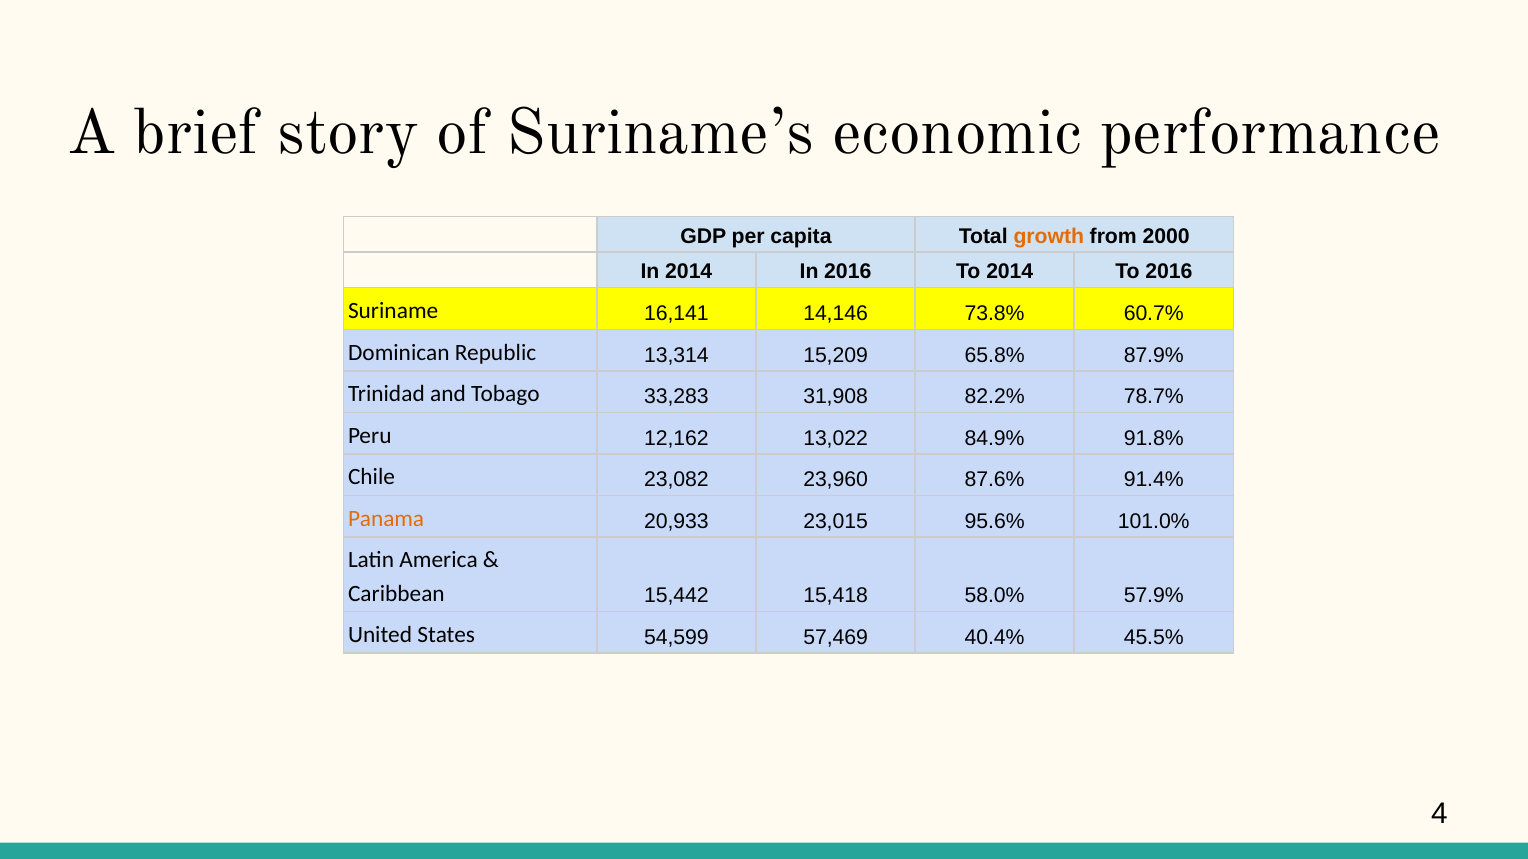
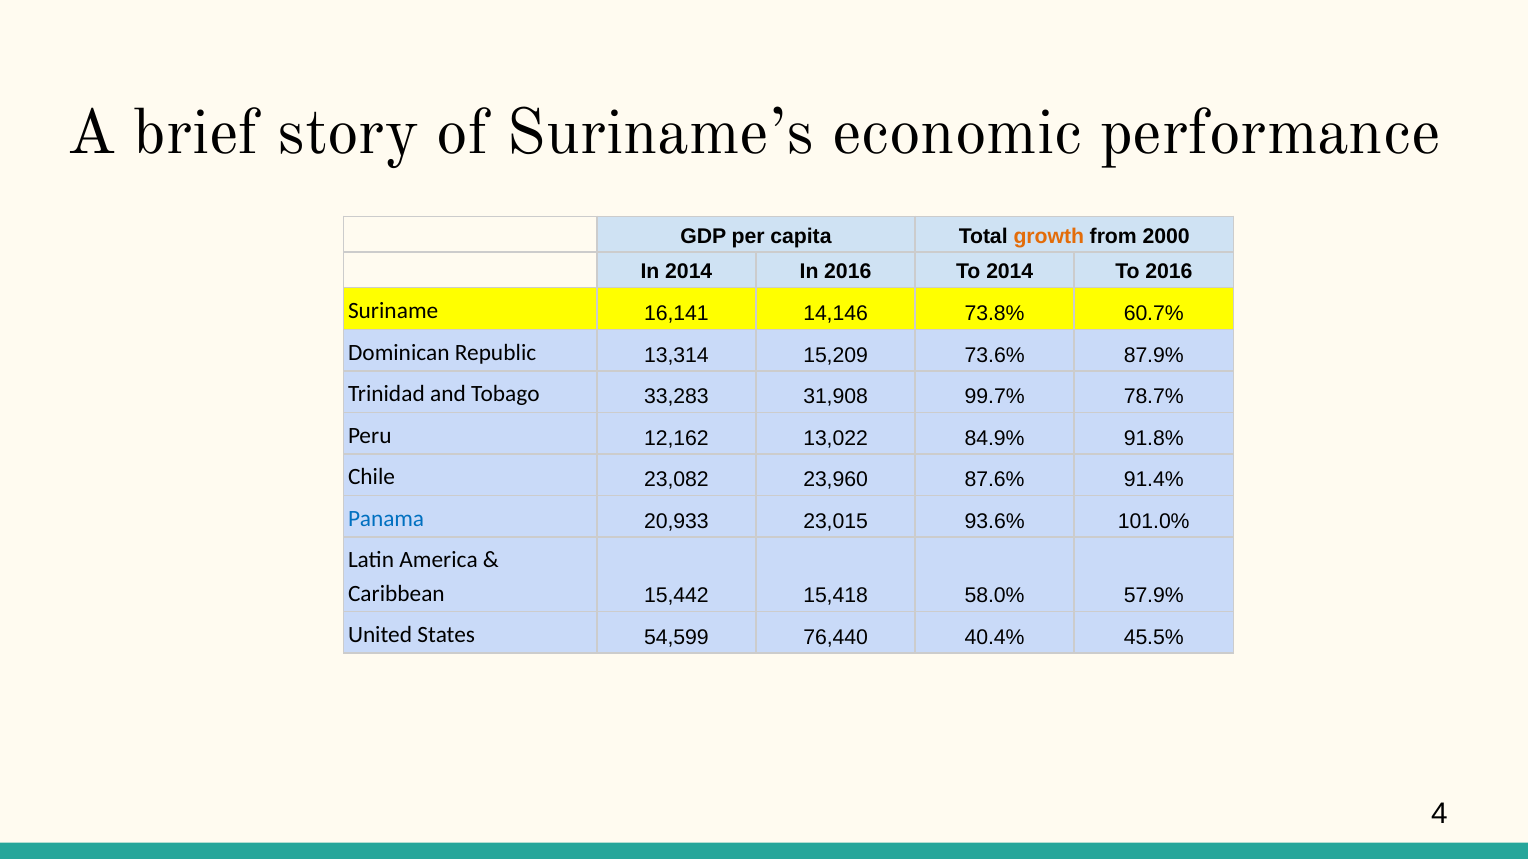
65.8%: 65.8% -> 73.6% (995, 355)
82.2%: 82.2% -> 99.7% (995, 397)
Panama colour: orange -> blue (386, 519)
95.6%: 95.6% -> 93.6% (995, 522)
57,469: 57,469 -> 76,440 (836, 638)
